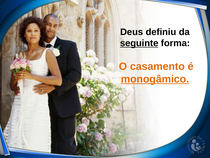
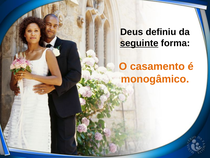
monogâmico underline: present -> none (155, 79)
